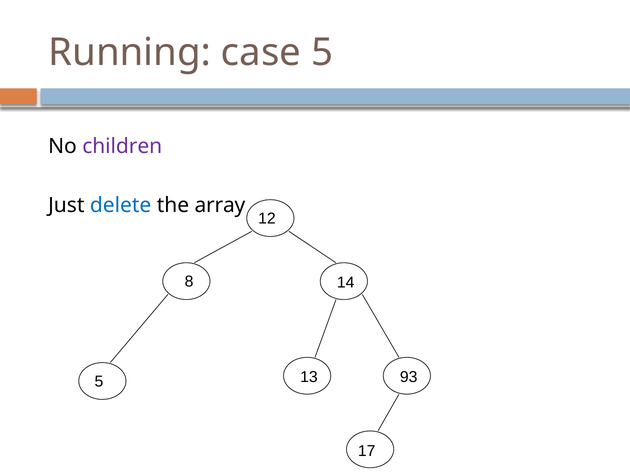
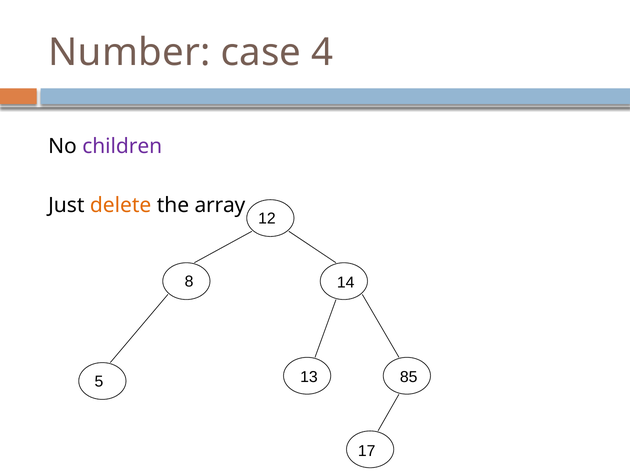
Running: Running -> Number (130, 53)
case 5: 5 -> 4 (322, 53)
delete colour: blue -> orange (121, 205)
93: 93 -> 85 (409, 377)
